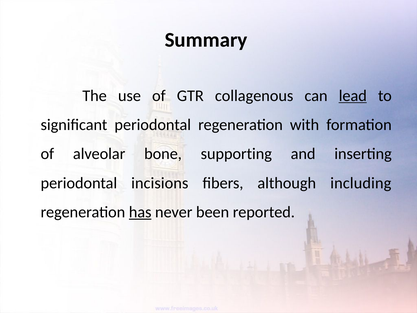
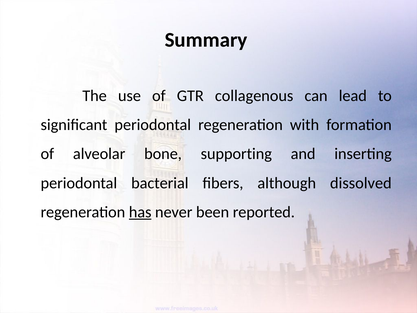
lead underline: present -> none (353, 96)
incisions: incisions -> bacterial (160, 183)
including: including -> dissolved (361, 183)
